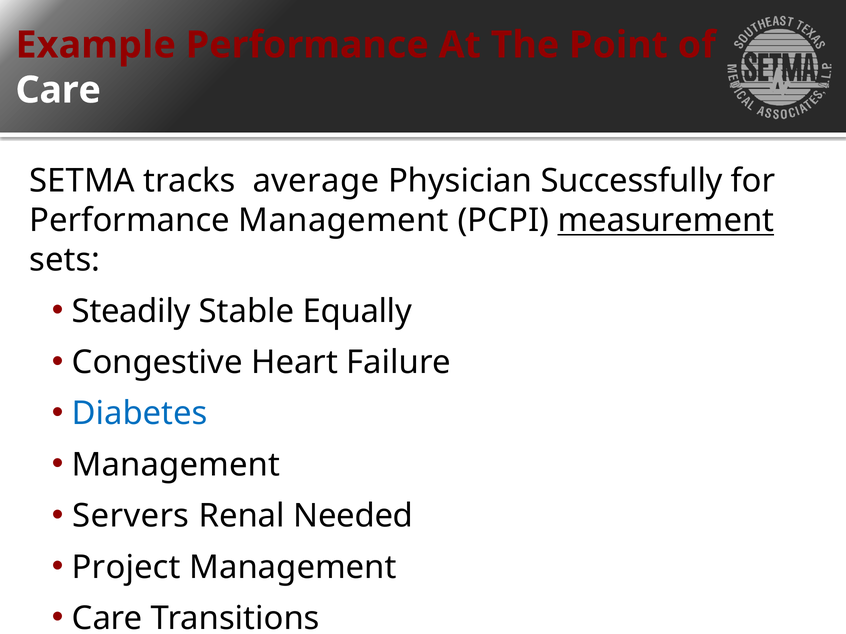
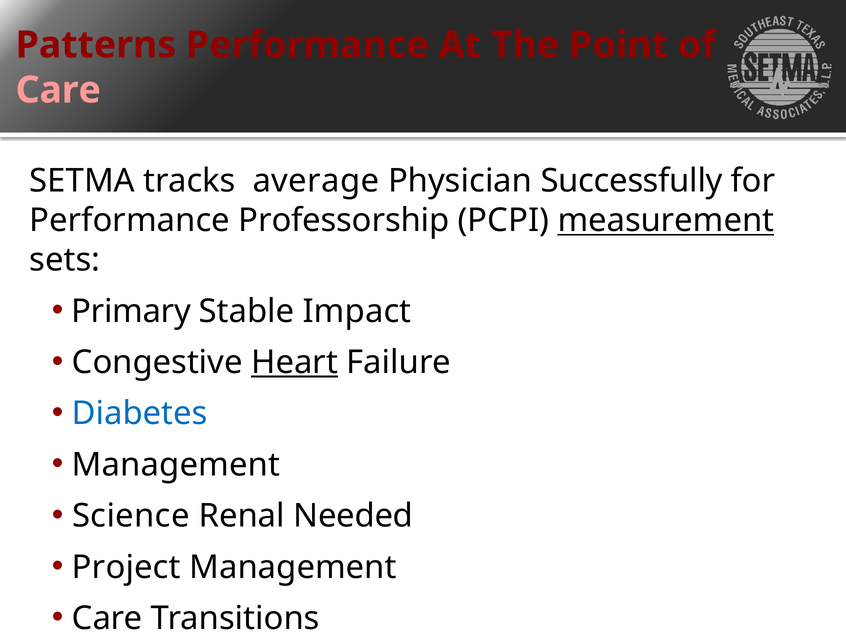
Example: Example -> Patterns (96, 45)
Care colour: white -> pink (58, 90)
Performance Management: Management -> Professorship (344, 221)
Steadily: Steadily -> Primary (131, 312)
Equally: Equally -> Impact (357, 312)
Heart underline: none -> present (295, 363)
Servers: Servers -> Science (131, 516)
